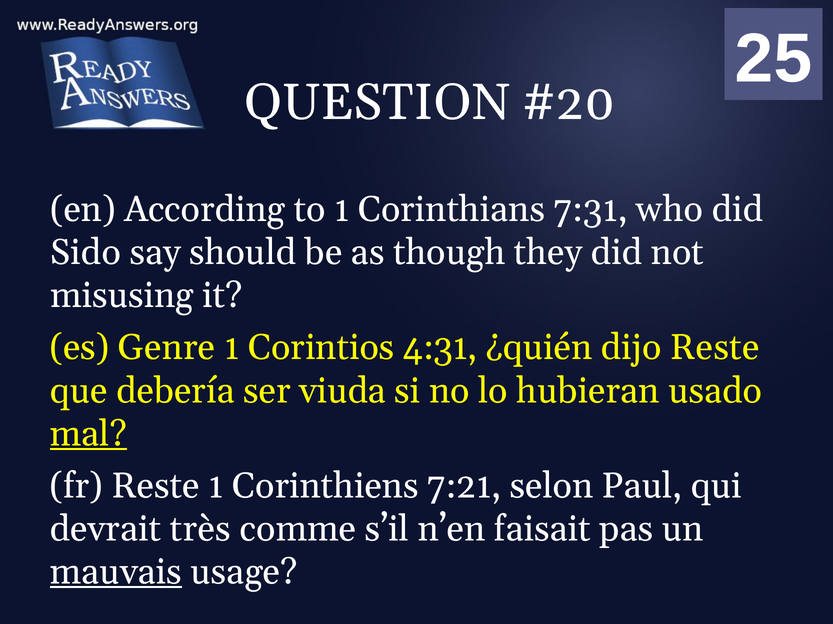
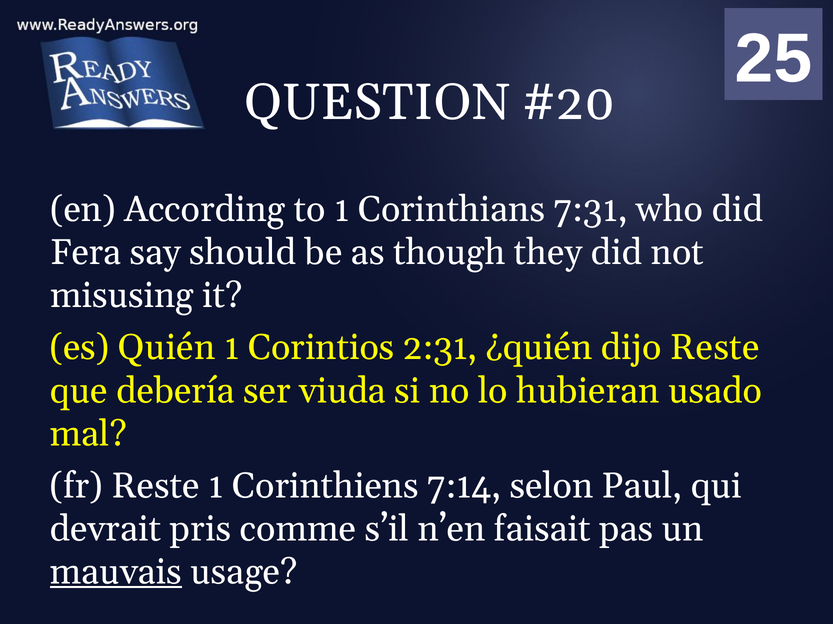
Sido: Sido -> Fera (86, 253)
Genre: Genre -> Quién (167, 348)
4:31: 4:31 -> 2:31 (440, 348)
mal underline: present -> none (88, 434)
7:21: 7:21 -> 7:14 (464, 486)
très: très -> pris (200, 529)
